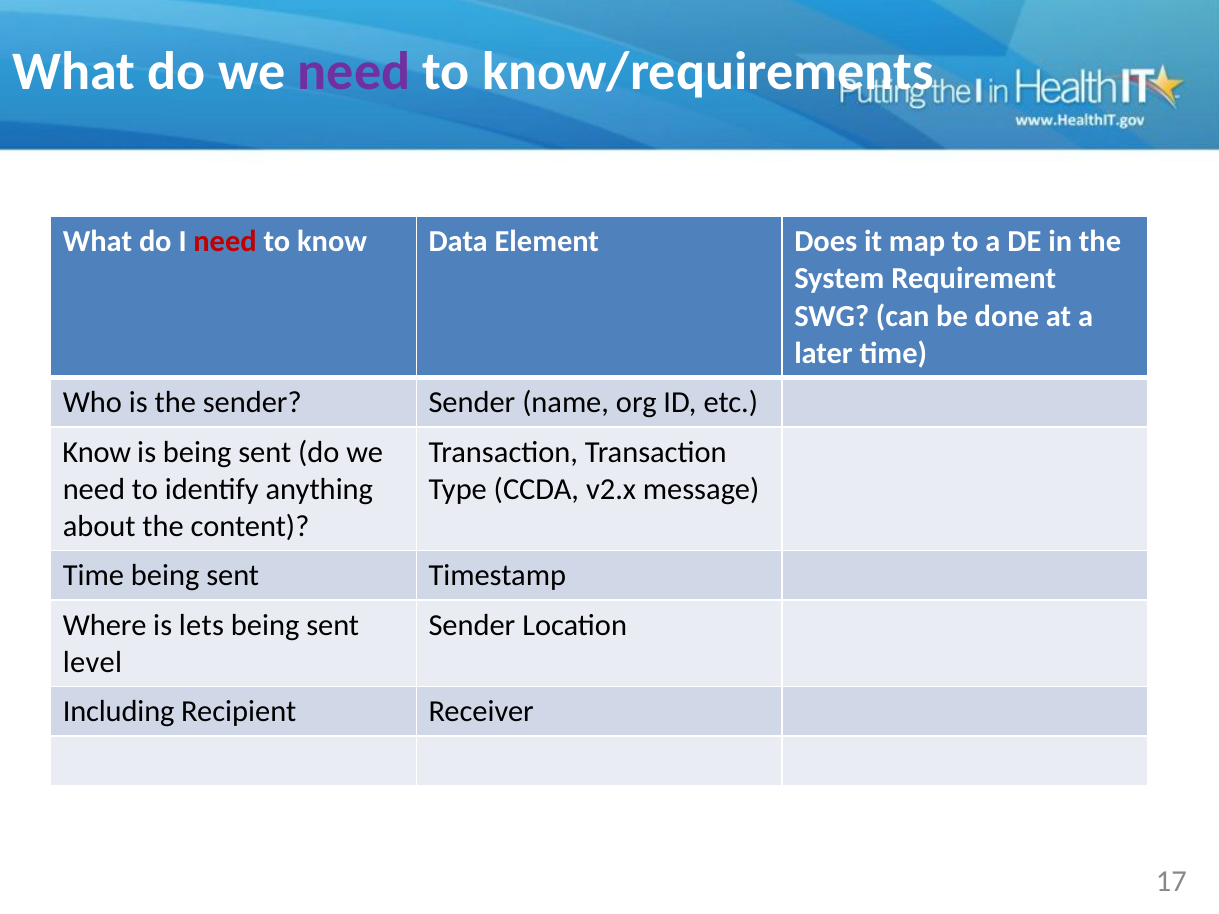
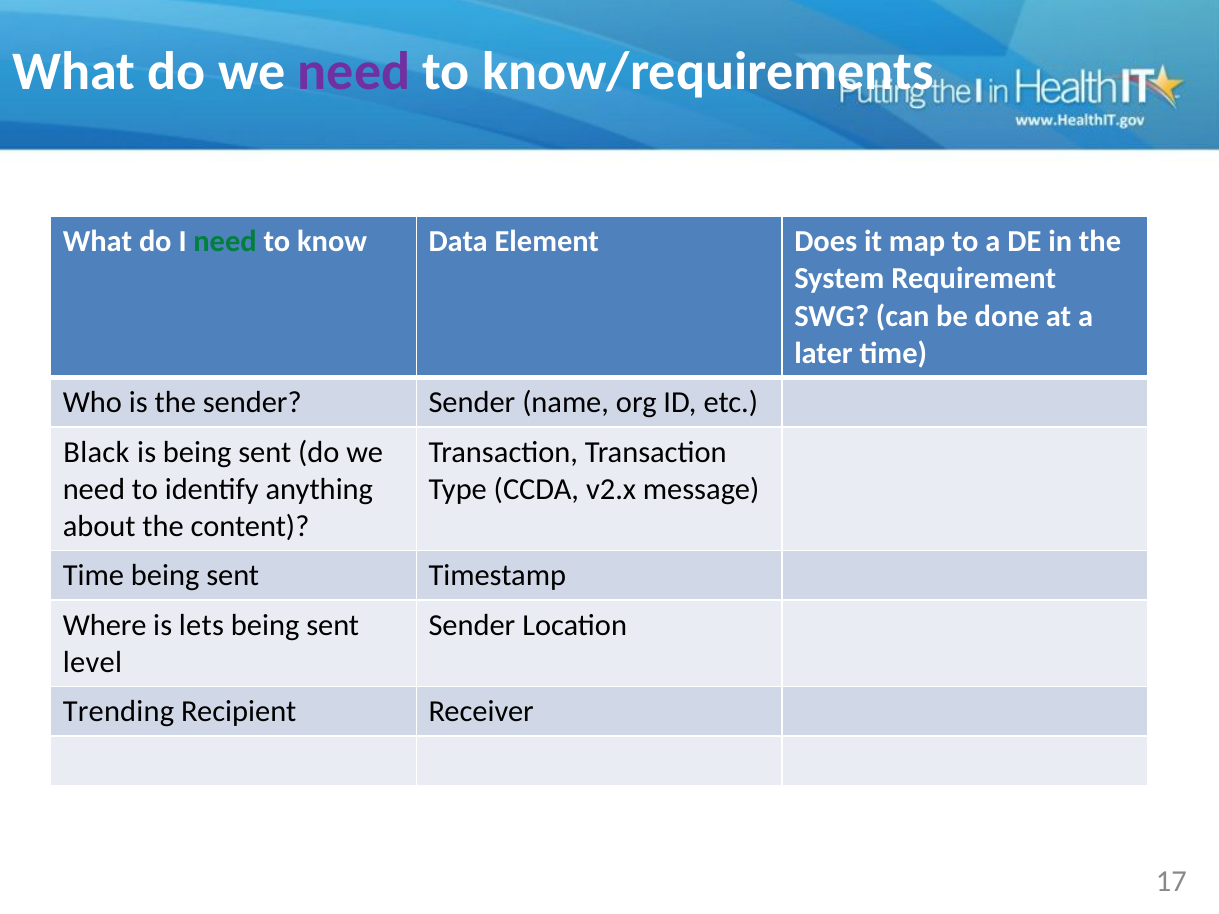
need colour: red -> green (225, 242)
Know: Know -> Black (96, 452)
Including: Including -> Trending (118, 712)
